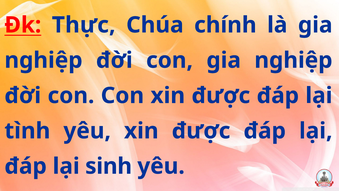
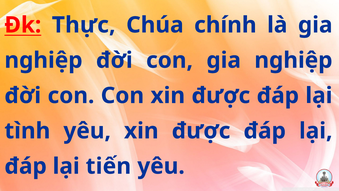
sinh: sinh -> tiến (108, 166)
